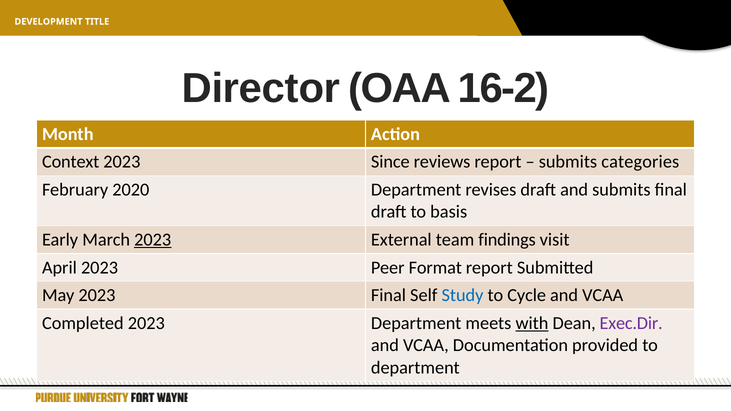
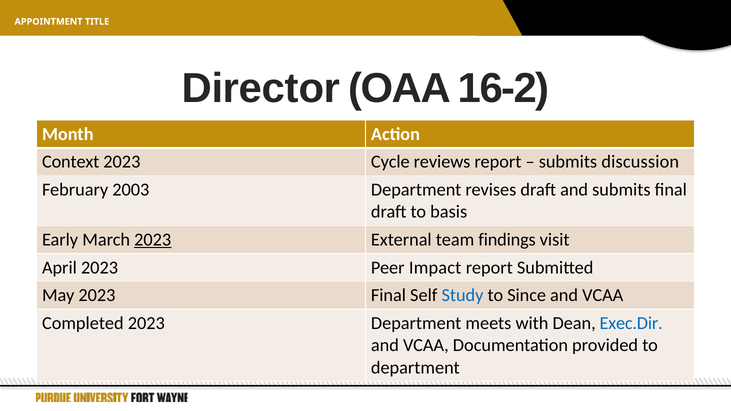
DEVELOPMENT: DEVELOPMENT -> APPOINTMENT (49, 22)
Since: Since -> Cycle (390, 162)
categories: categories -> discussion (640, 162)
2020: 2020 -> 2003 (131, 190)
Format: Format -> Impact (435, 268)
Cycle: Cycle -> Since (527, 295)
with underline: present -> none (532, 323)
Exec.Dir colour: purple -> blue (631, 323)
